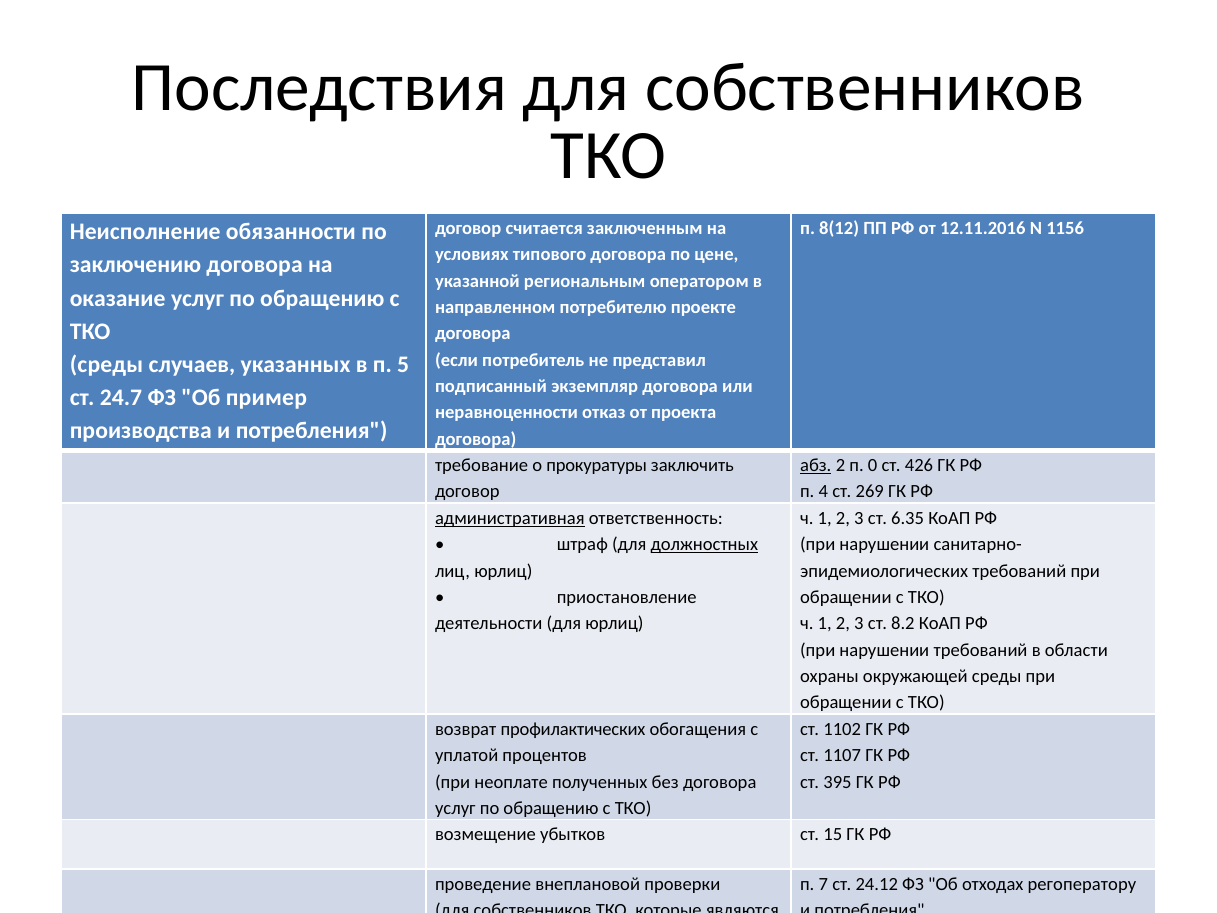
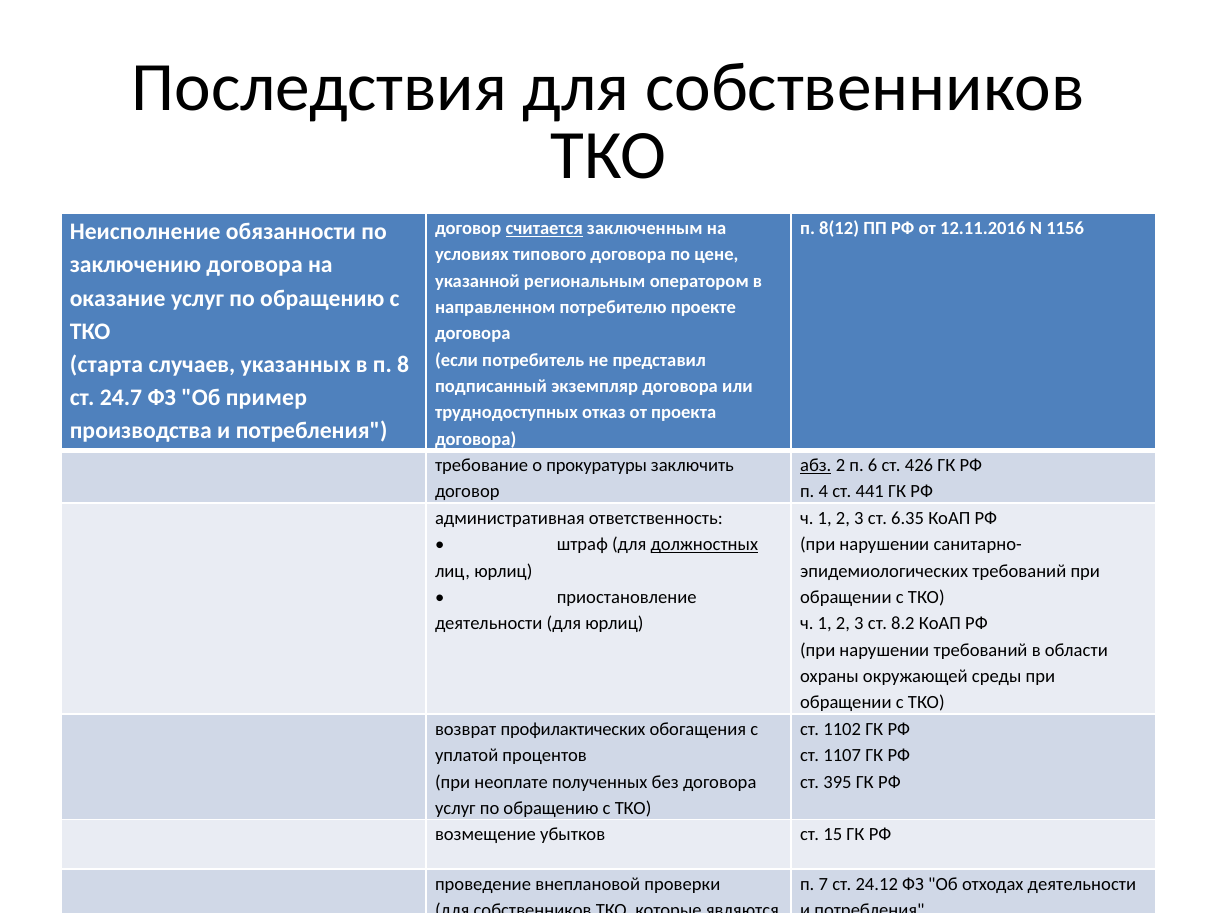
считается underline: none -> present (544, 228)
среды: среды -> старта (107, 364)
5: 5 -> 8 (403, 364)
неравноценности: неравноценности -> труднодоступных (507, 413)
0: 0 -> 6 (873, 465)
269: 269 -> 441 (870, 492)
административная underline: present -> none (510, 518)
отходах регоператору: регоператору -> деятельности (1082, 884)
